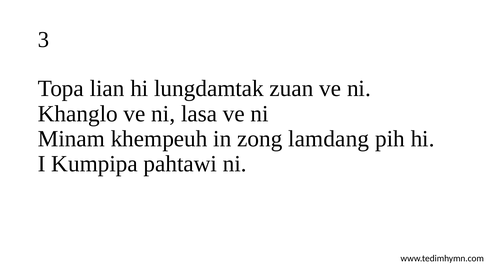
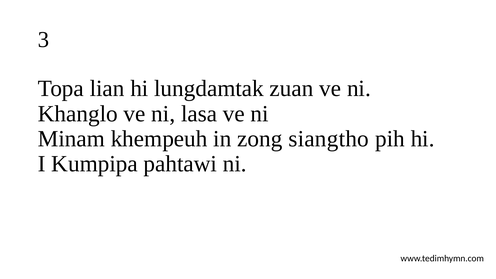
lamdang: lamdang -> siangtho (329, 139)
